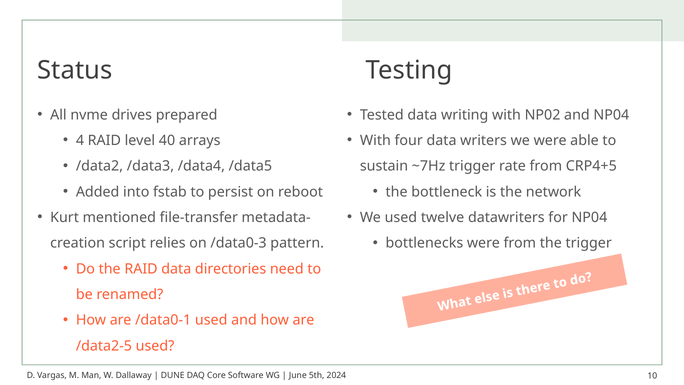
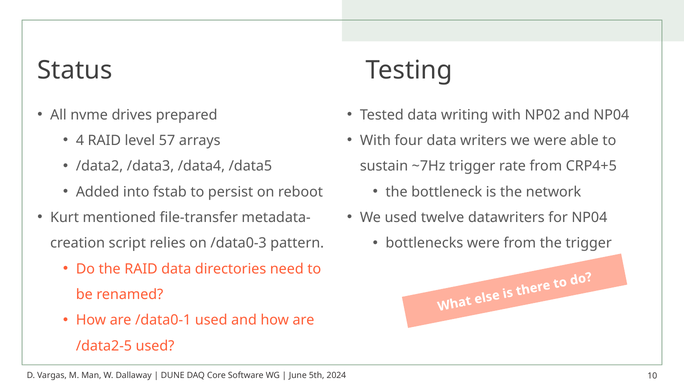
40: 40 -> 57 (167, 140)
